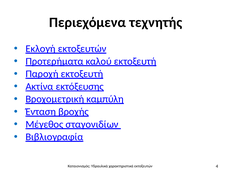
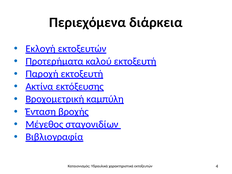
τεχνητής: τεχνητής -> διάρκεια (156, 22)
